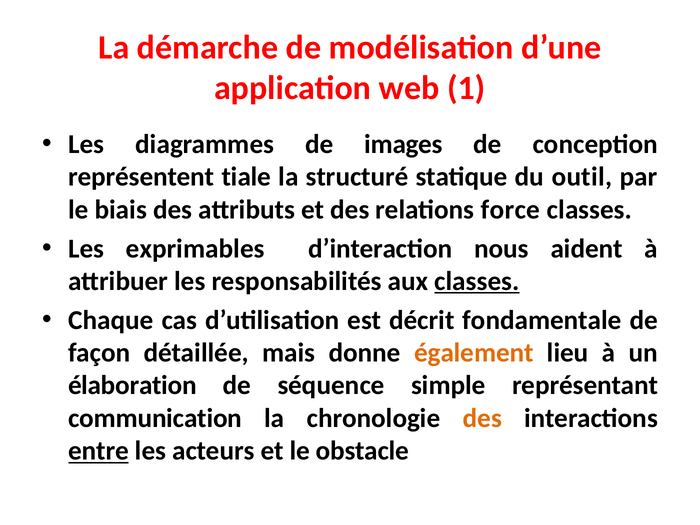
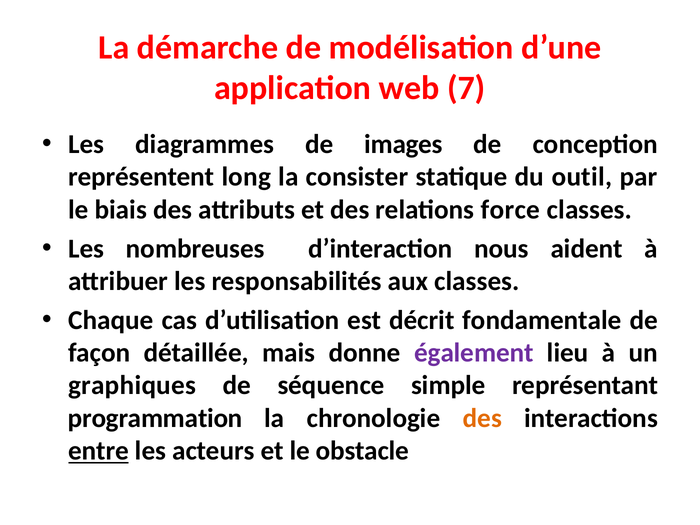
1: 1 -> 7 (466, 88)
tiale: tiale -> long (246, 177)
structuré: structuré -> consister (357, 177)
exprimables: exprimables -> nombreuses (195, 249)
classes underline: present -> none (477, 281)
également colour: orange -> purple (474, 353)
élaboration: élaboration -> graphiques (132, 385)
communication: communication -> programmation (155, 418)
